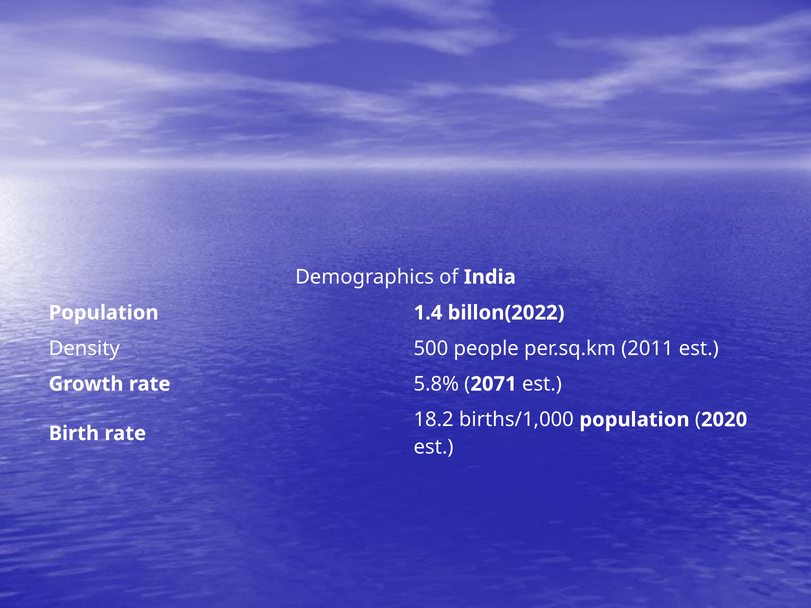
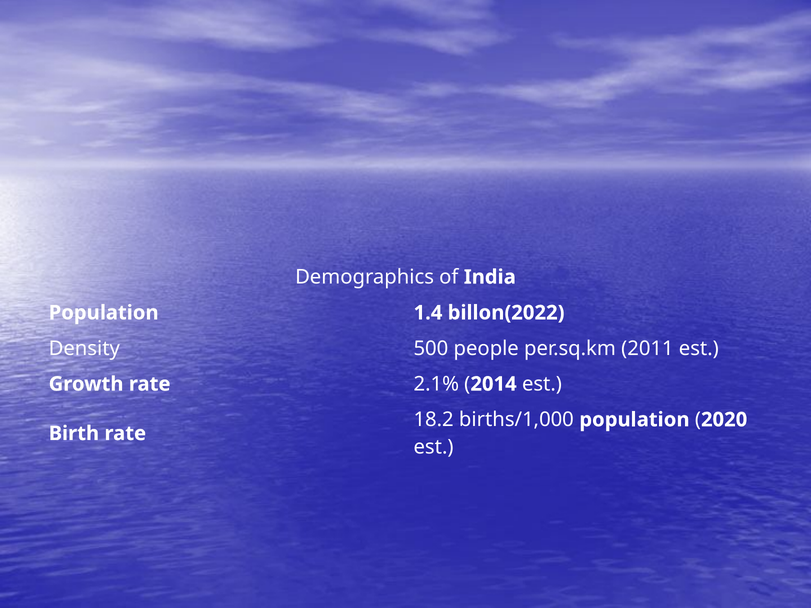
5.8%: 5.8% -> 2.1% (436, 384)
2071: 2071 -> 2014 (494, 384)
